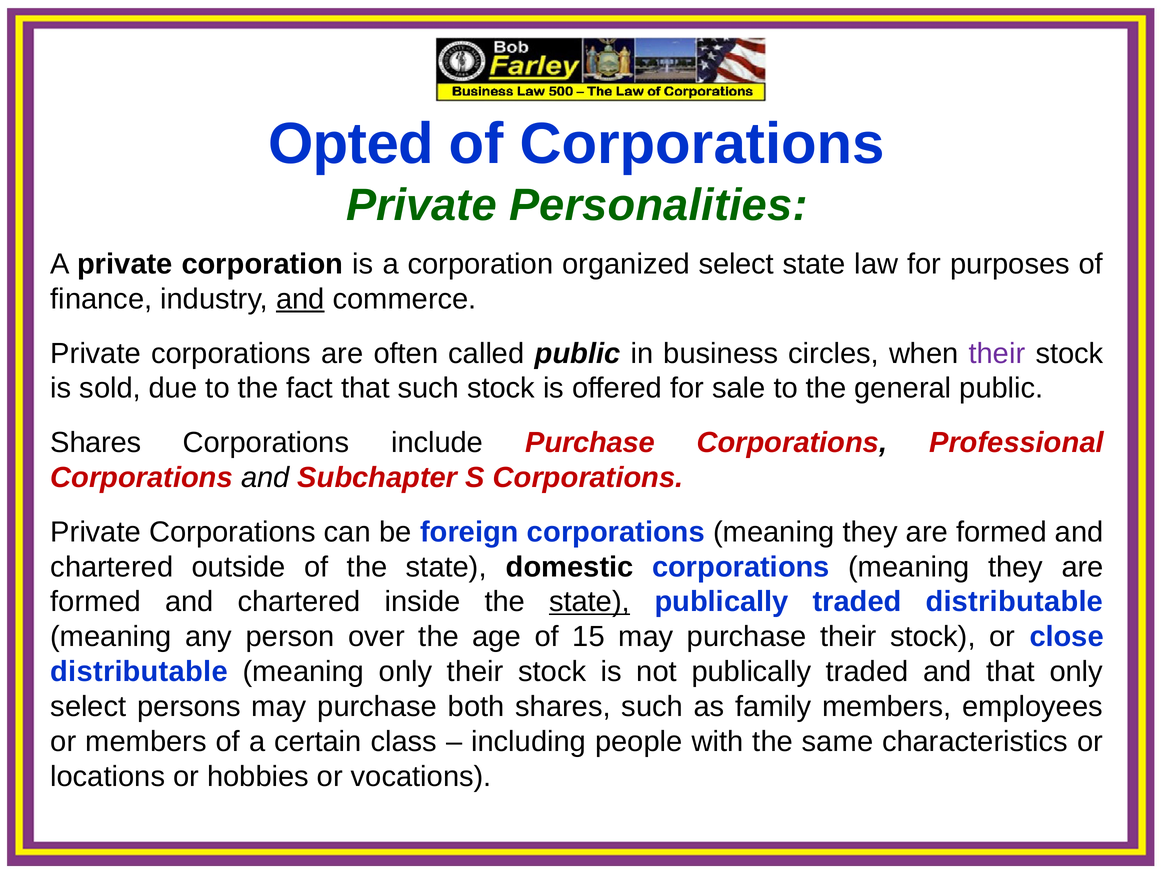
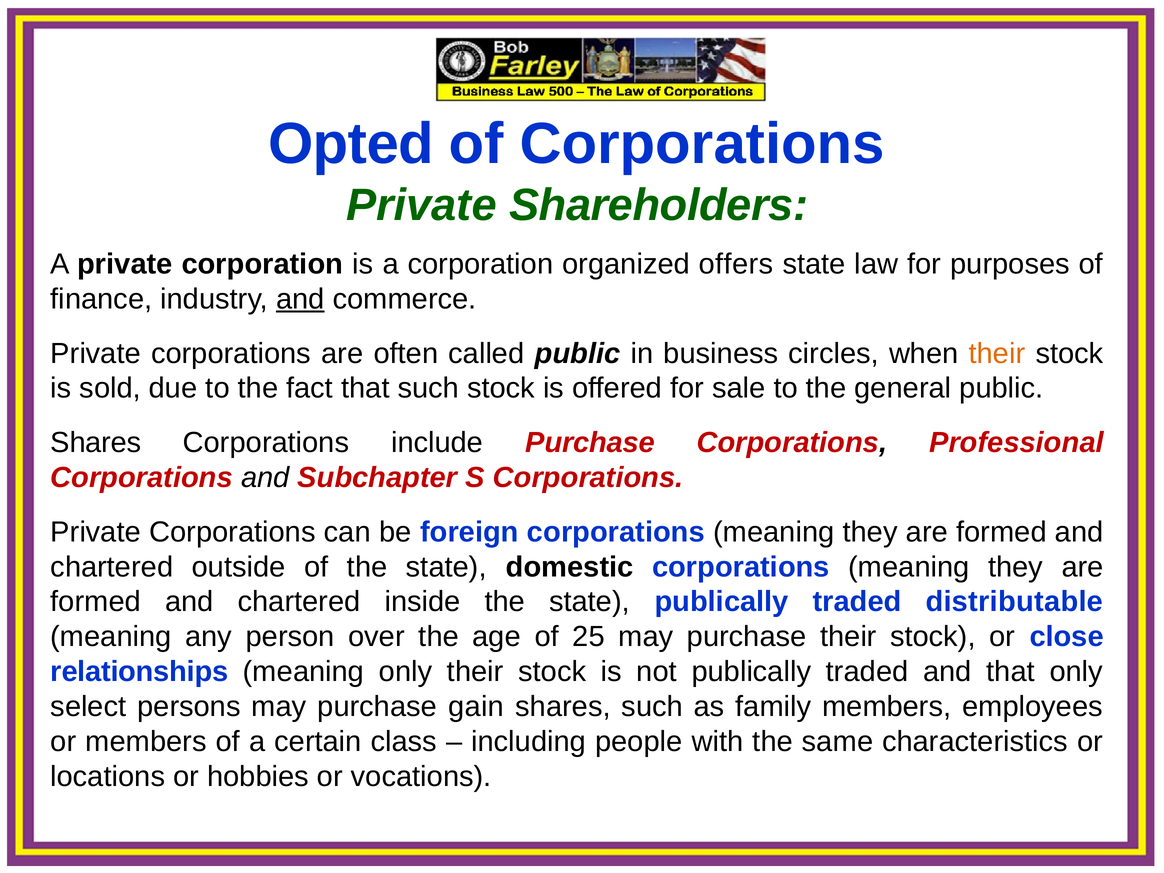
Personalities: Personalities -> Shareholders (659, 205)
organized select: select -> offers (736, 264)
their colour: purple -> orange (997, 353)
state underline: present -> none (589, 602)
15: 15 -> 25 (589, 637)
distributable: distributable -> relationships (139, 672)
both: both -> gain (476, 707)
